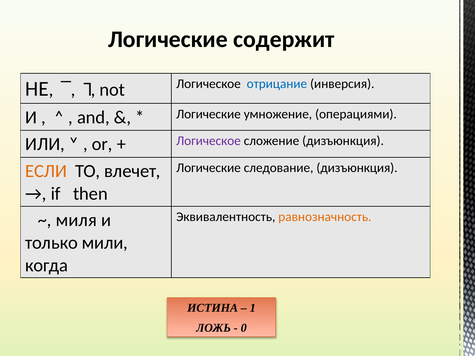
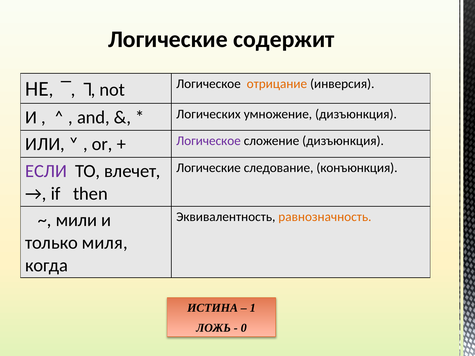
отрицание colour: blue -> orange (277, 84)
Логические: Логические -> Логических (208, 114)
умножение операциями: операциями -> дизъюнкция (356, 114)
следование дизъюнкция: дизъюнкция -> конъюнкция (357, 168)
ЕСЛИ colour: orange -> purple (46, 171)
миля: миля -> мили (76, 220)
мили: мили -> миля (105, 243)
